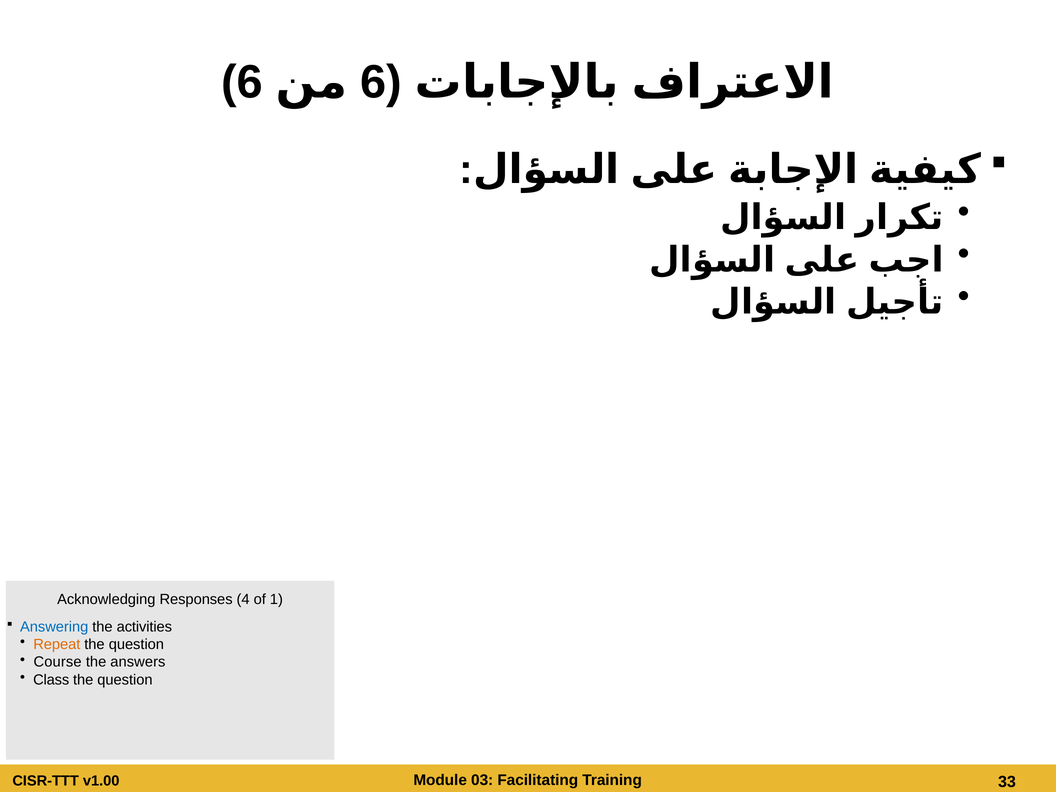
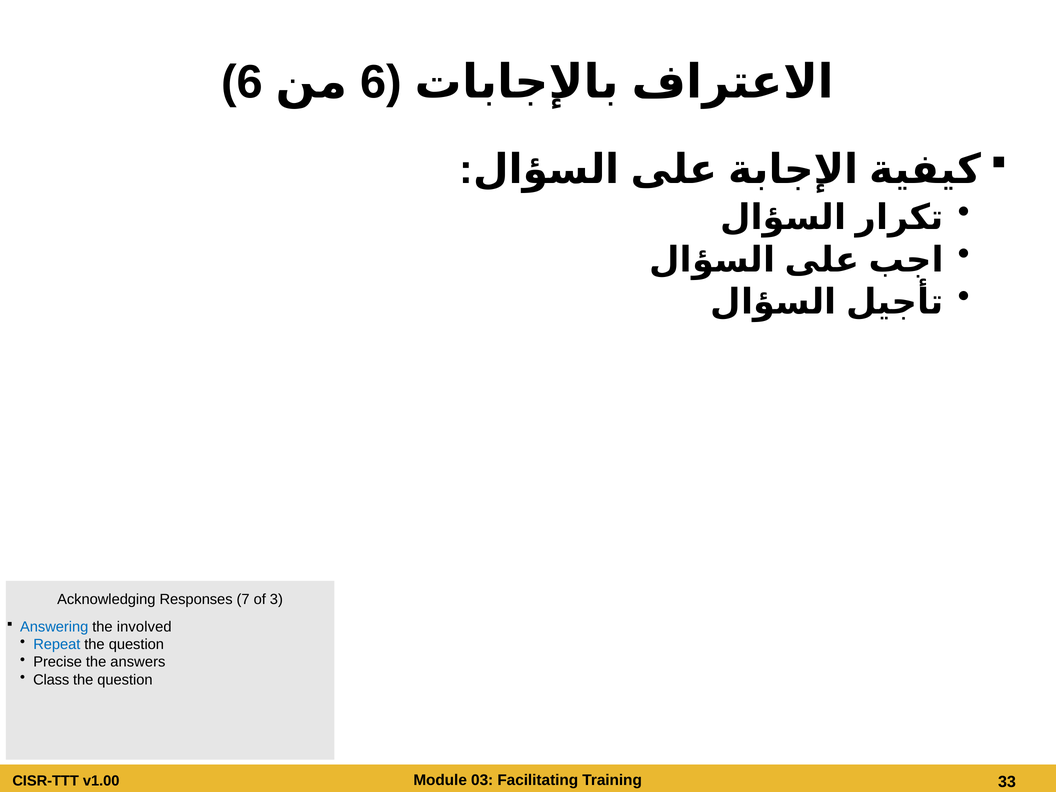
4: 4 -> 7 (243, 599)
1: 1 -> 3 (276, 599)
activities: activities -> involved (144, 627)
Repeat colour: orange -> blue (57, 645)
Course: Course -> Precise (58, 662)
